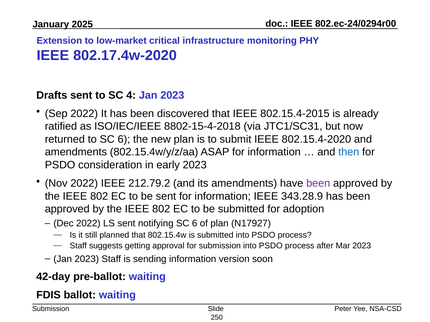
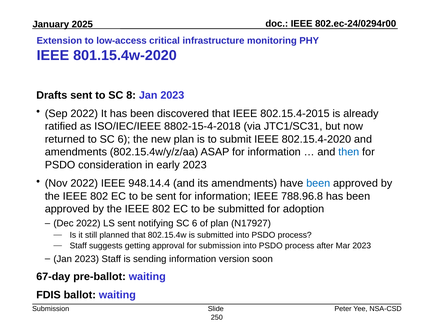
low-market: low-market -> low-access (122, 41)
802.17.4w-2020: 802.17.4w-2020 -> 801.15.4w-2020 (125, 55)
4: 4 -> 8 (131, 95)
212.79.2: 212.79.2 -> 948.14.4 (149, 184)
been colour: purple -> blue (318, 184)
343.28.9: 343.28.9 -> 788.96.8 (302, 196)
42-day: 42-day -> 67-day (53, 277)
